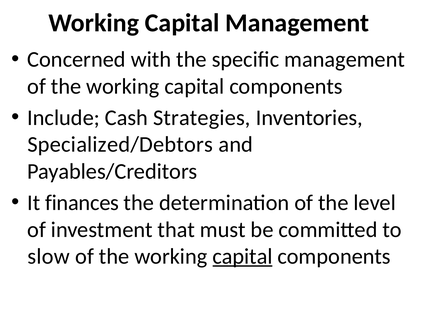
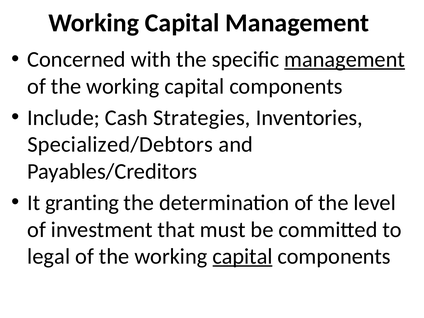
management underline: none -> present (345, 60)
finances: finances -> granting (82, 203)
slow: slow -> legal (49, 256)
